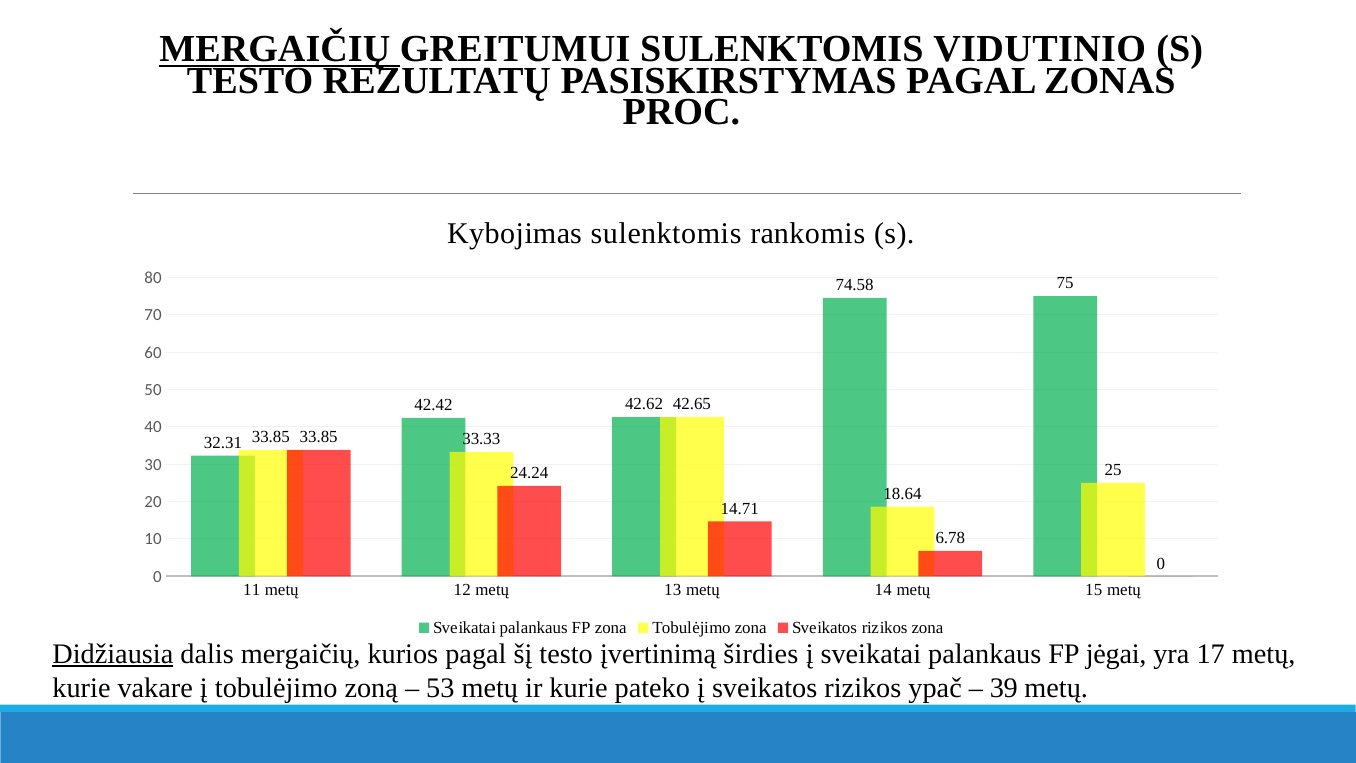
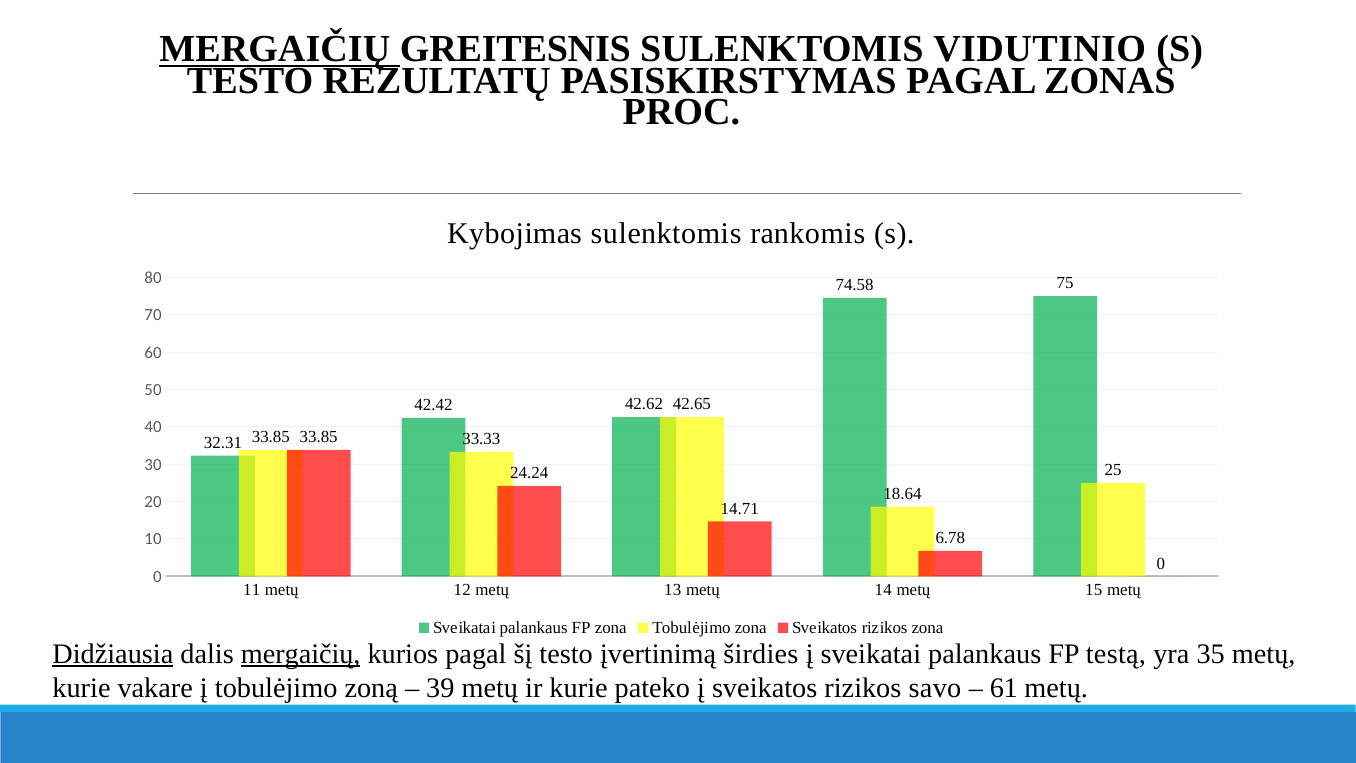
GREITUMUI: GREITUMUI -> GREITESNIS (515, 49)
mergaičių underline: none -> present (301, 654)
jėgai: jėgai -> testą (1116, 654)
17: 17 -> 35 (1211, 654)
53: 53 -> 39 (440, 688)
ypač: ypač -> savo (935, 688)
39: 39 -> 61 (1004, 688)
